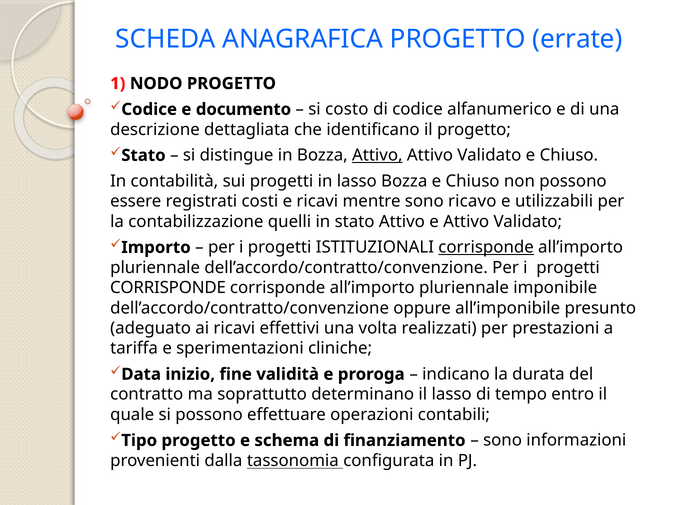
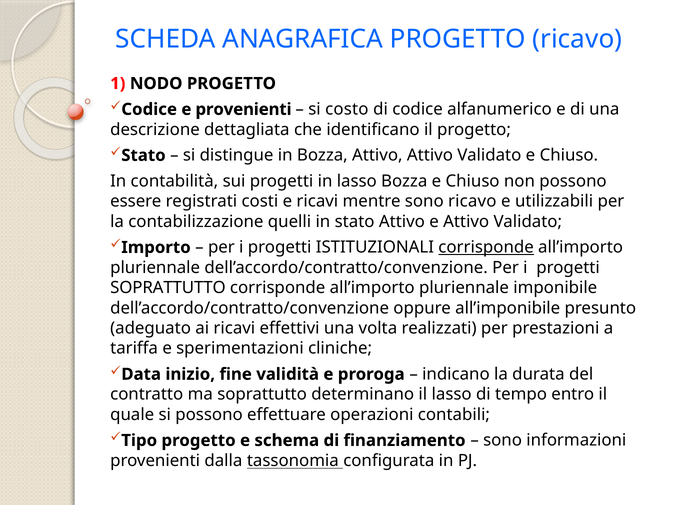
PROGETTO errate: errate -> ricavo (577, 39)
e documento: documento -> provenienti (244, 109)
Attivo underline: present -> none (377, 156)
CORRISPONDE: CORRISPONDE -> SOPRATTUTTO (168, 288)
